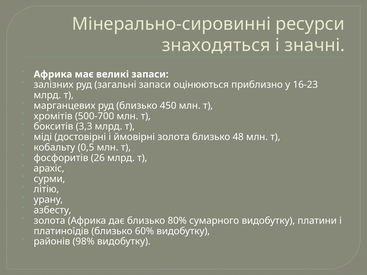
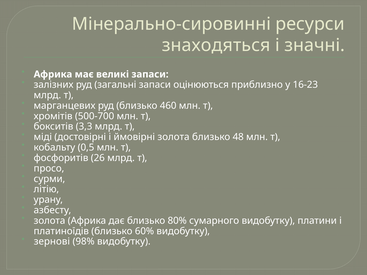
450: 450 -> 460 (168, 106)
арахіс: арахіс -> просо (49, 169)
районів: районів -> зернові (52, 242)
